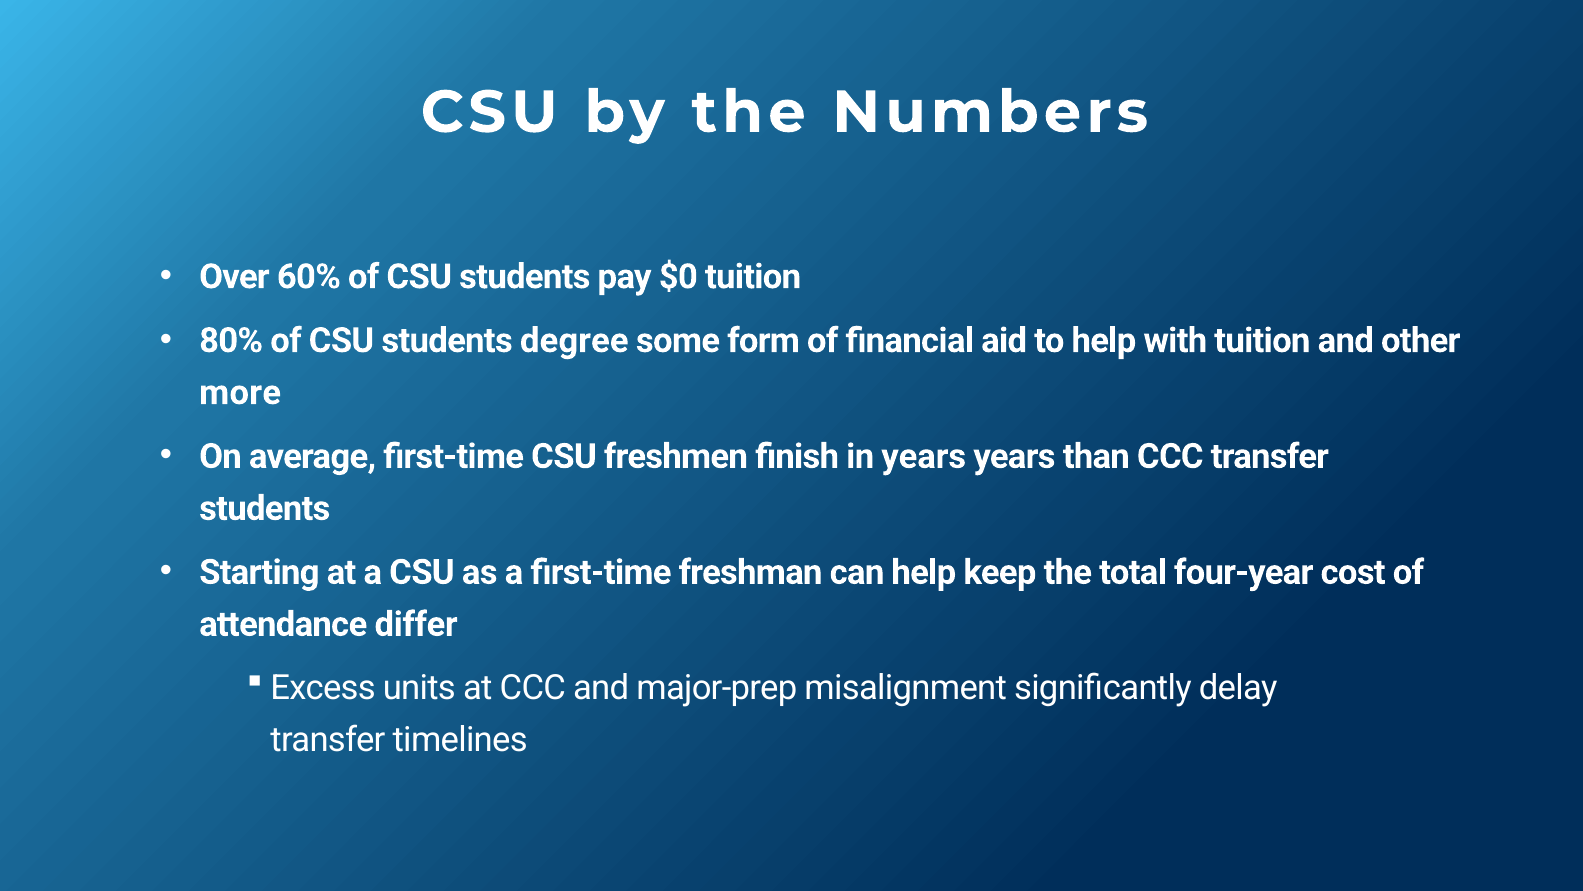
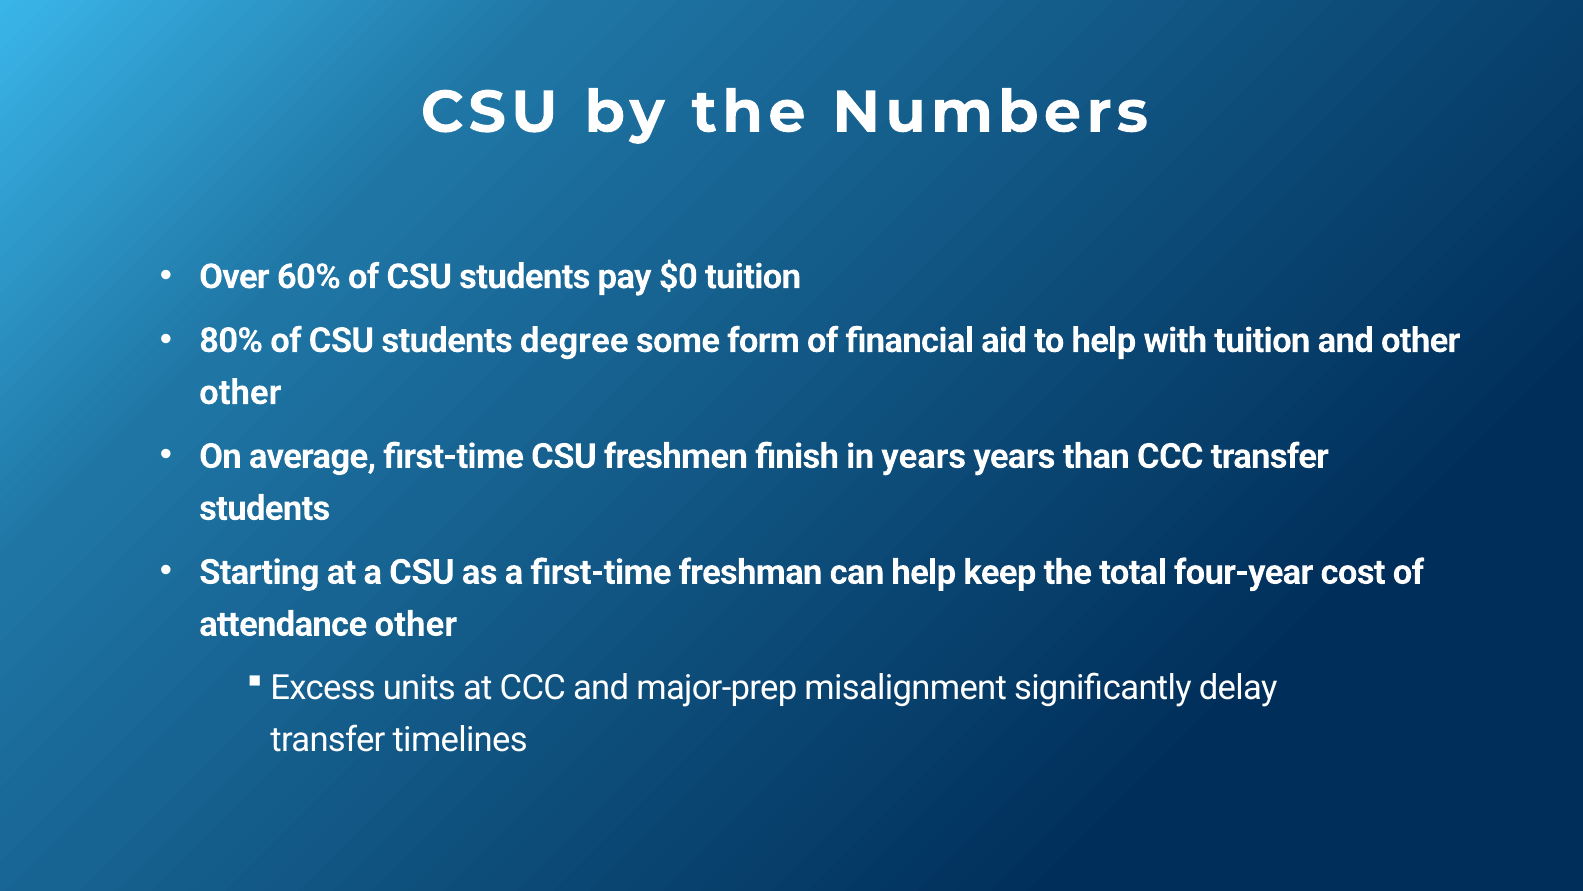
more: more -> other (240, 392)
attendance differ: differ -> other (416, 624)
